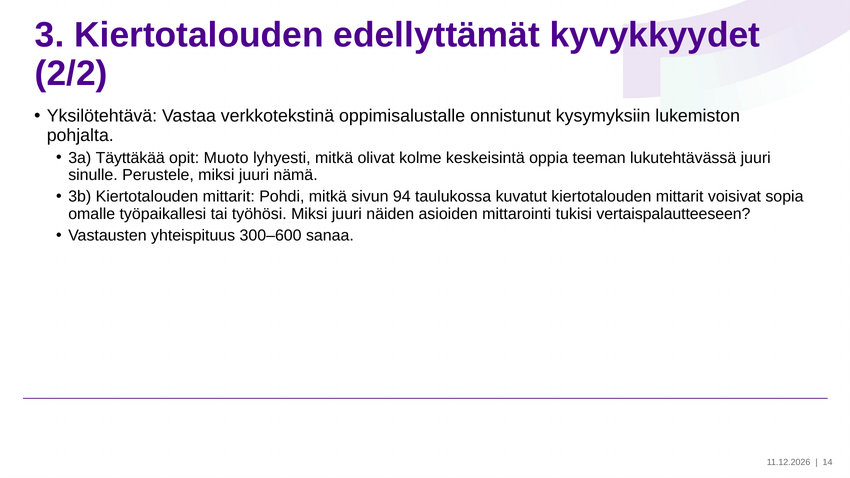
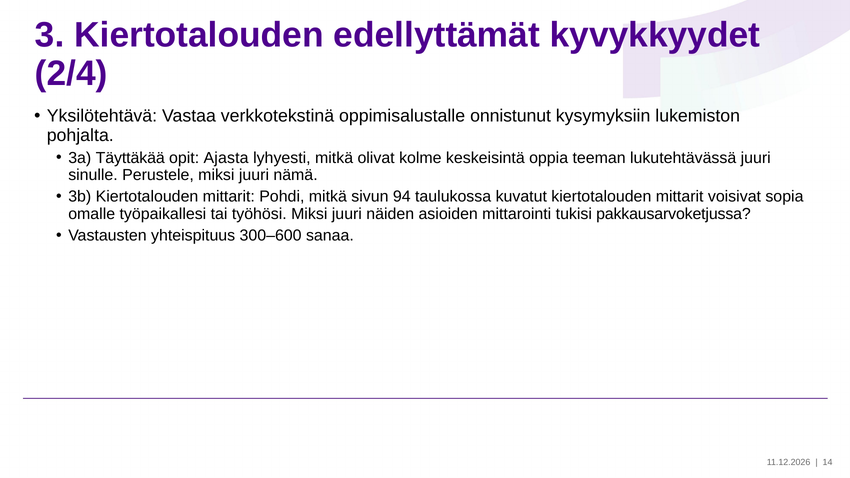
2/2: 2/2 -> 2/4 (71, 73)
Muoto: Muoto -> Ajasta (226, 158)
vertaispalautteeseen: vertaispalautteeseen -> pakkausarvoketjussa (673, 214)
